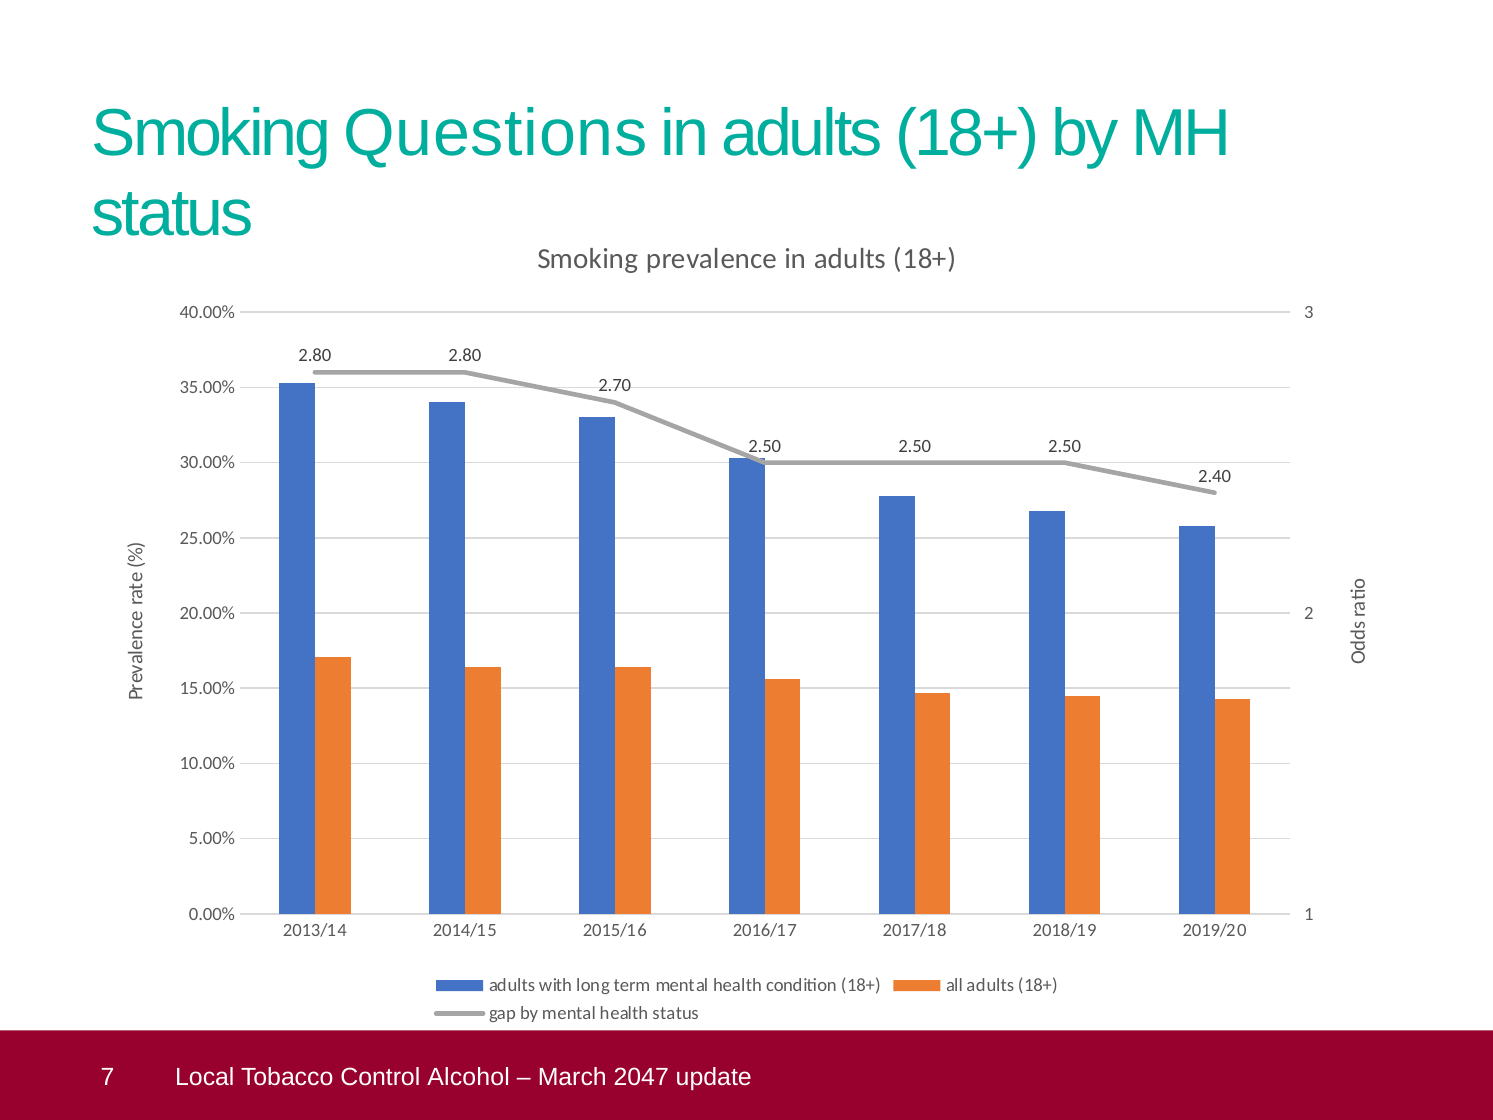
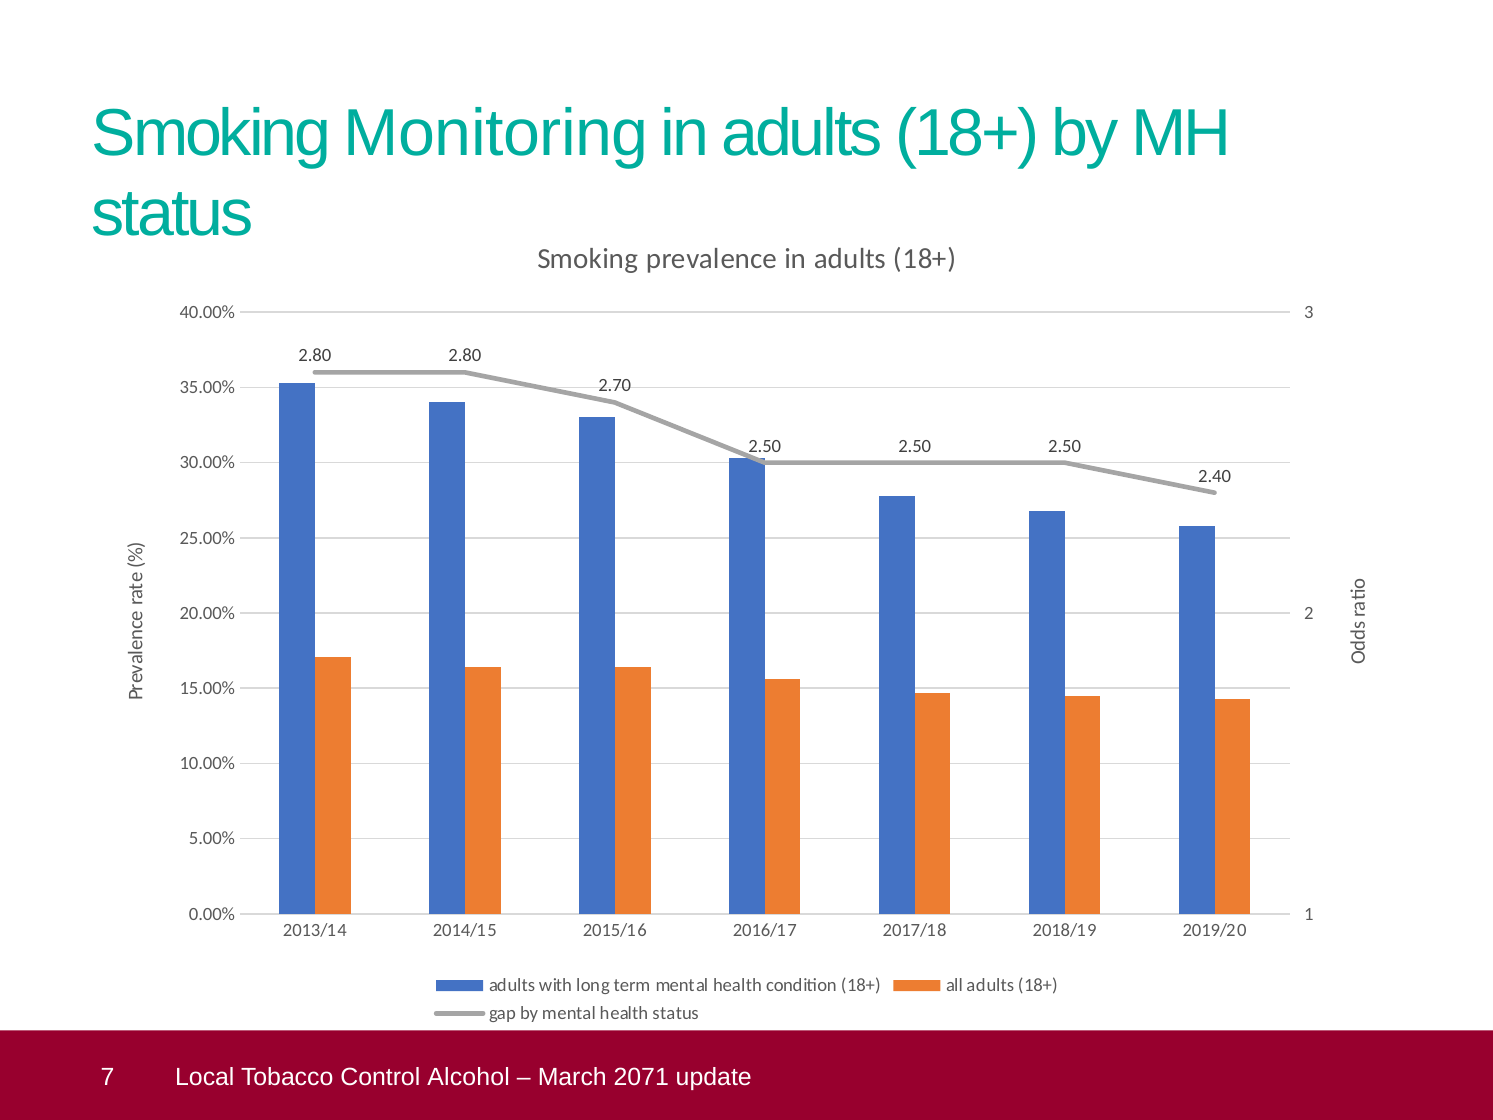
Questions: Questions -> Monitoring (496, 134)
2047: 2047 -> 2071 (641, 1077)
